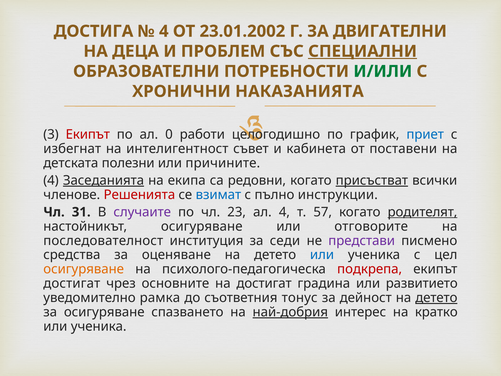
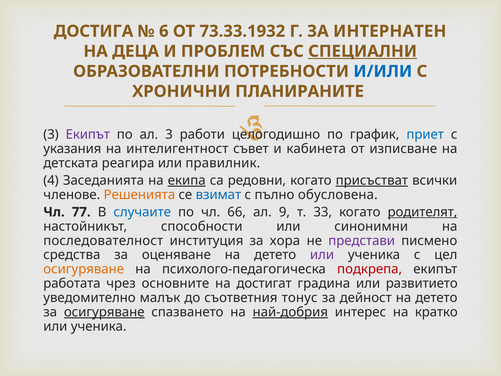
4: 4 -> 6 (164, 31)
23.01.2002: 23.01.2002 -> 73.33.1932 (242, 31)
ДВИГАТЕЛНИ: ДВИГАТЕЛНИ -> ИНТЕРНАТЕН (390, 31)
И/ИЛИ colour: green -> blue (383, 71)
НАКАЗАНИЯТА: НАКАЗАНИЯТА -> ПЛАНИРАНИТЕ (300, 91)
Екипът colour: red -> purple (88, 135)
ал 0: 0 -> 3 (169, 135)
избегнат: избегнат -> указания (72, 149)
поставени: поставени -> изписване (403, 149)
полезни: полезни -> реагира (128, 163)
причините: причините -> правилник (223, 163)
Заседанията underline: present -> none (103, 180)
екипа underline: none -> present (187, 180)
Решенията colour: red -> orange (139, 195)
инструкции: инструкции -> обусловена (338, 195)
31: 31 -> 77 (81, 212)
случаите colour: purple -> blue (142, 212)
23: 23 -> 66 (237, 212)
ал 4: 4 -> 9 (284, 212)
57: 57 -> 33 (323, 212)
настойникът осигуряване: осигуряване -> способности (202, 226)
отговорите: отговорите -> синонимни (371, 226)
седи: седи -> хора (285, 240)
или colour: blue -> purple (322, 255)
достигат: достигат -> работата (72, 283)
рамка: рамка -> малък (160, 298)
детето underline: present -> none (436, 298)
осигуряване underline: none -> present (104, 312)
